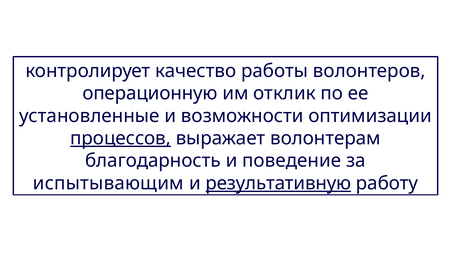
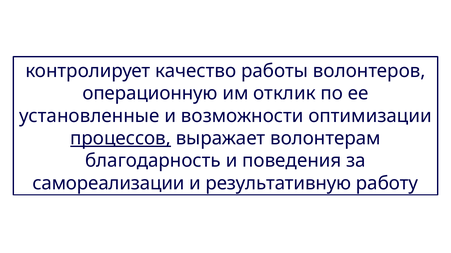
поведение: поведение -> поведения (292, 161)
испытывающим: испытывающим -> самореализации (109, 184)
результативную underline: present -> none (278, 184)
